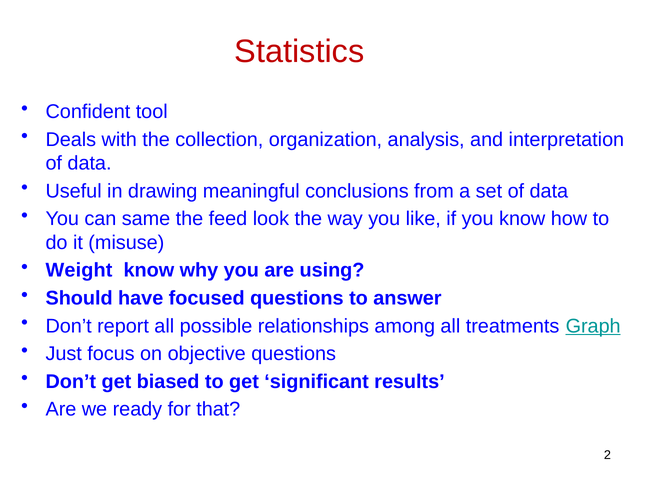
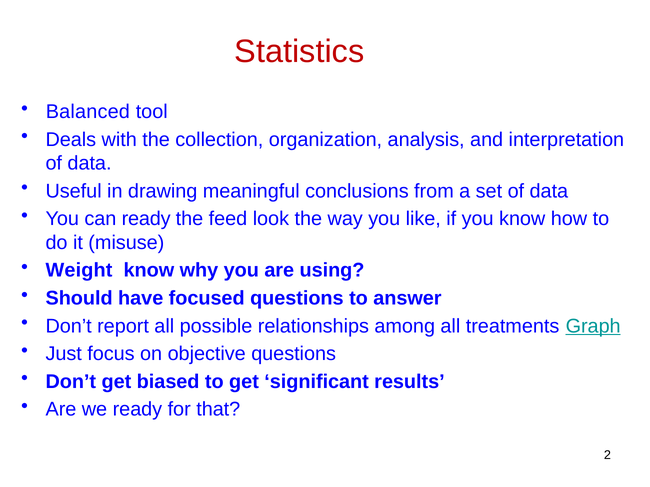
Confident: Confident -> Balanced (88, 112)
can same: same -> ready (146, 219)
